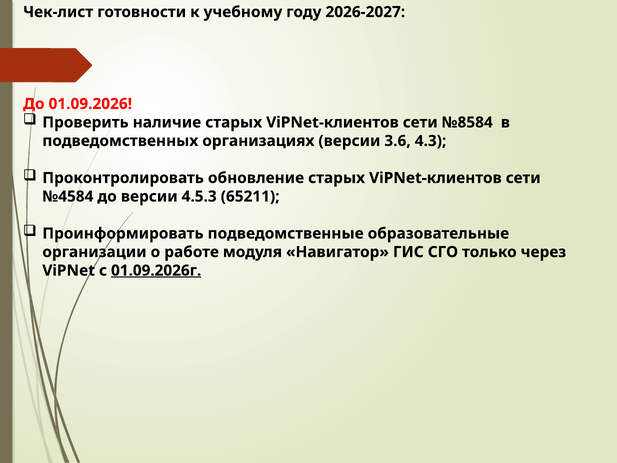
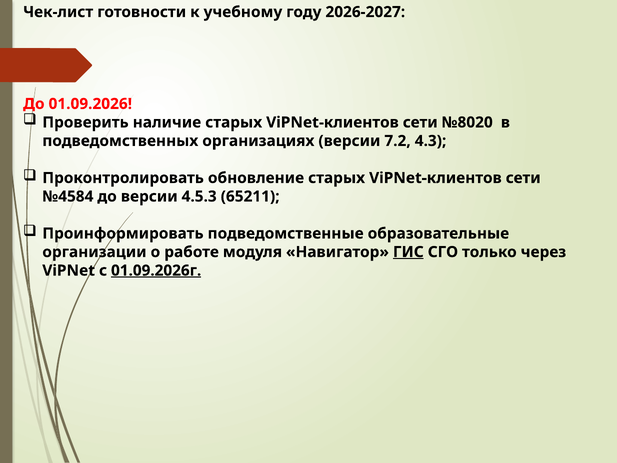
№8584: №8584 -> №8020 (467, 122)
3.6: 3.6 -> 7.2 (398, 141)
ГИС underline: none -> present (408, 252)
